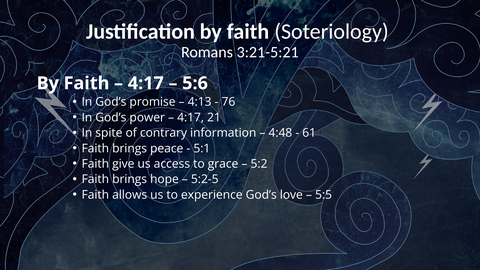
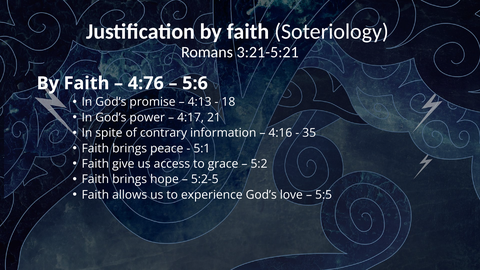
4:17: 4:17 -> 4:76 (146, 83)
76: 76 -> 18 (228, 102)
4:48: 4:48 -> 4:16 (280, 133)
61: 61 -> 35 (309, 133)
